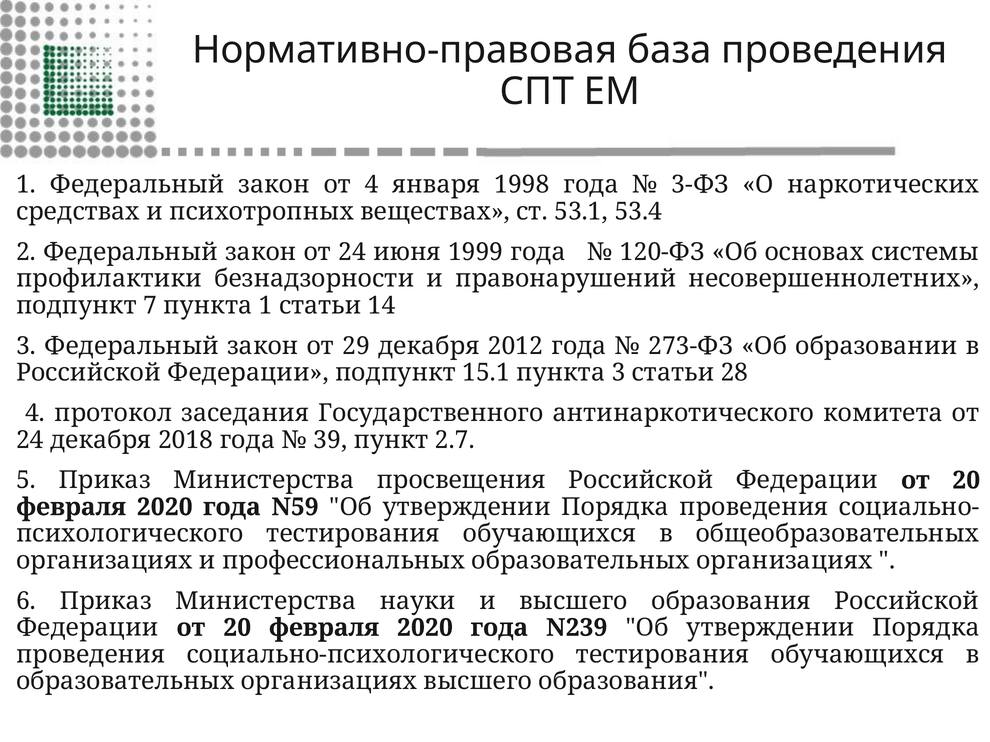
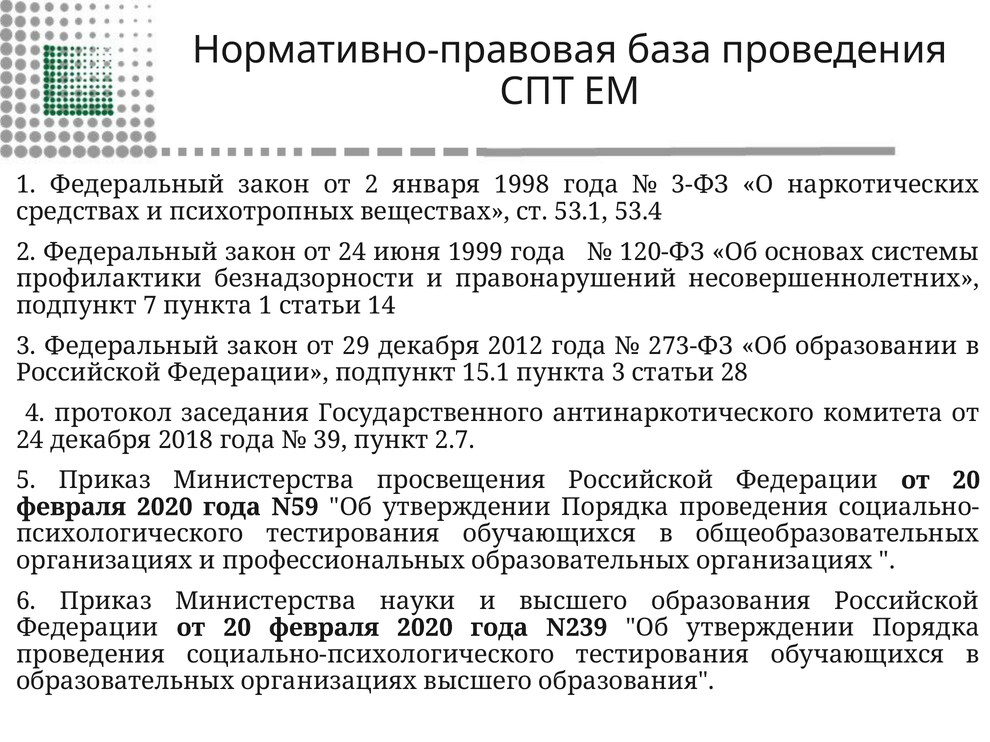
от 4: 4 -> 2 (372, 185)
